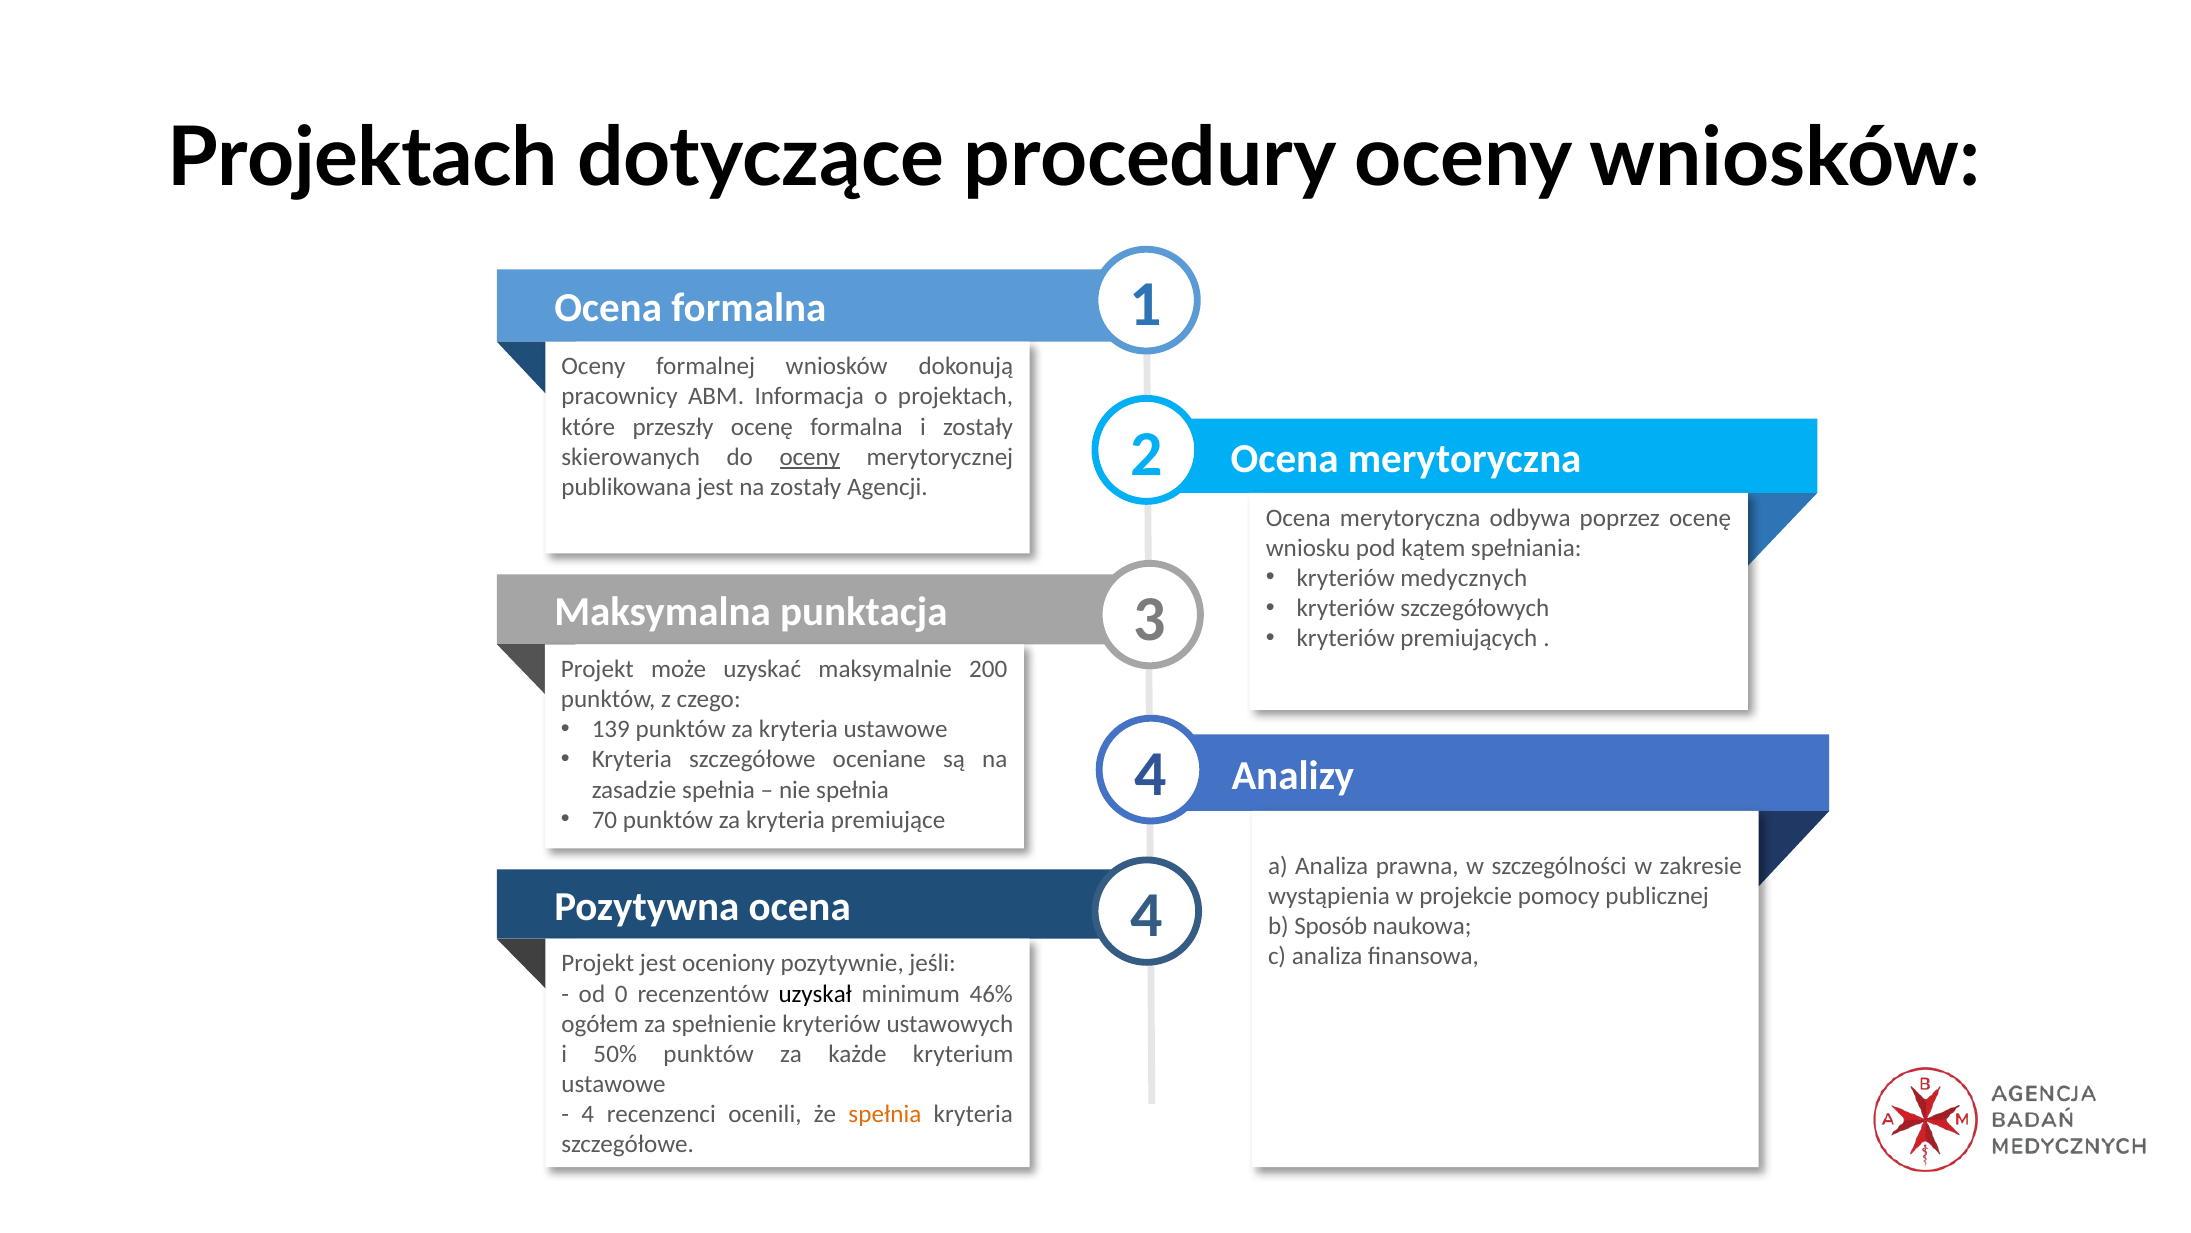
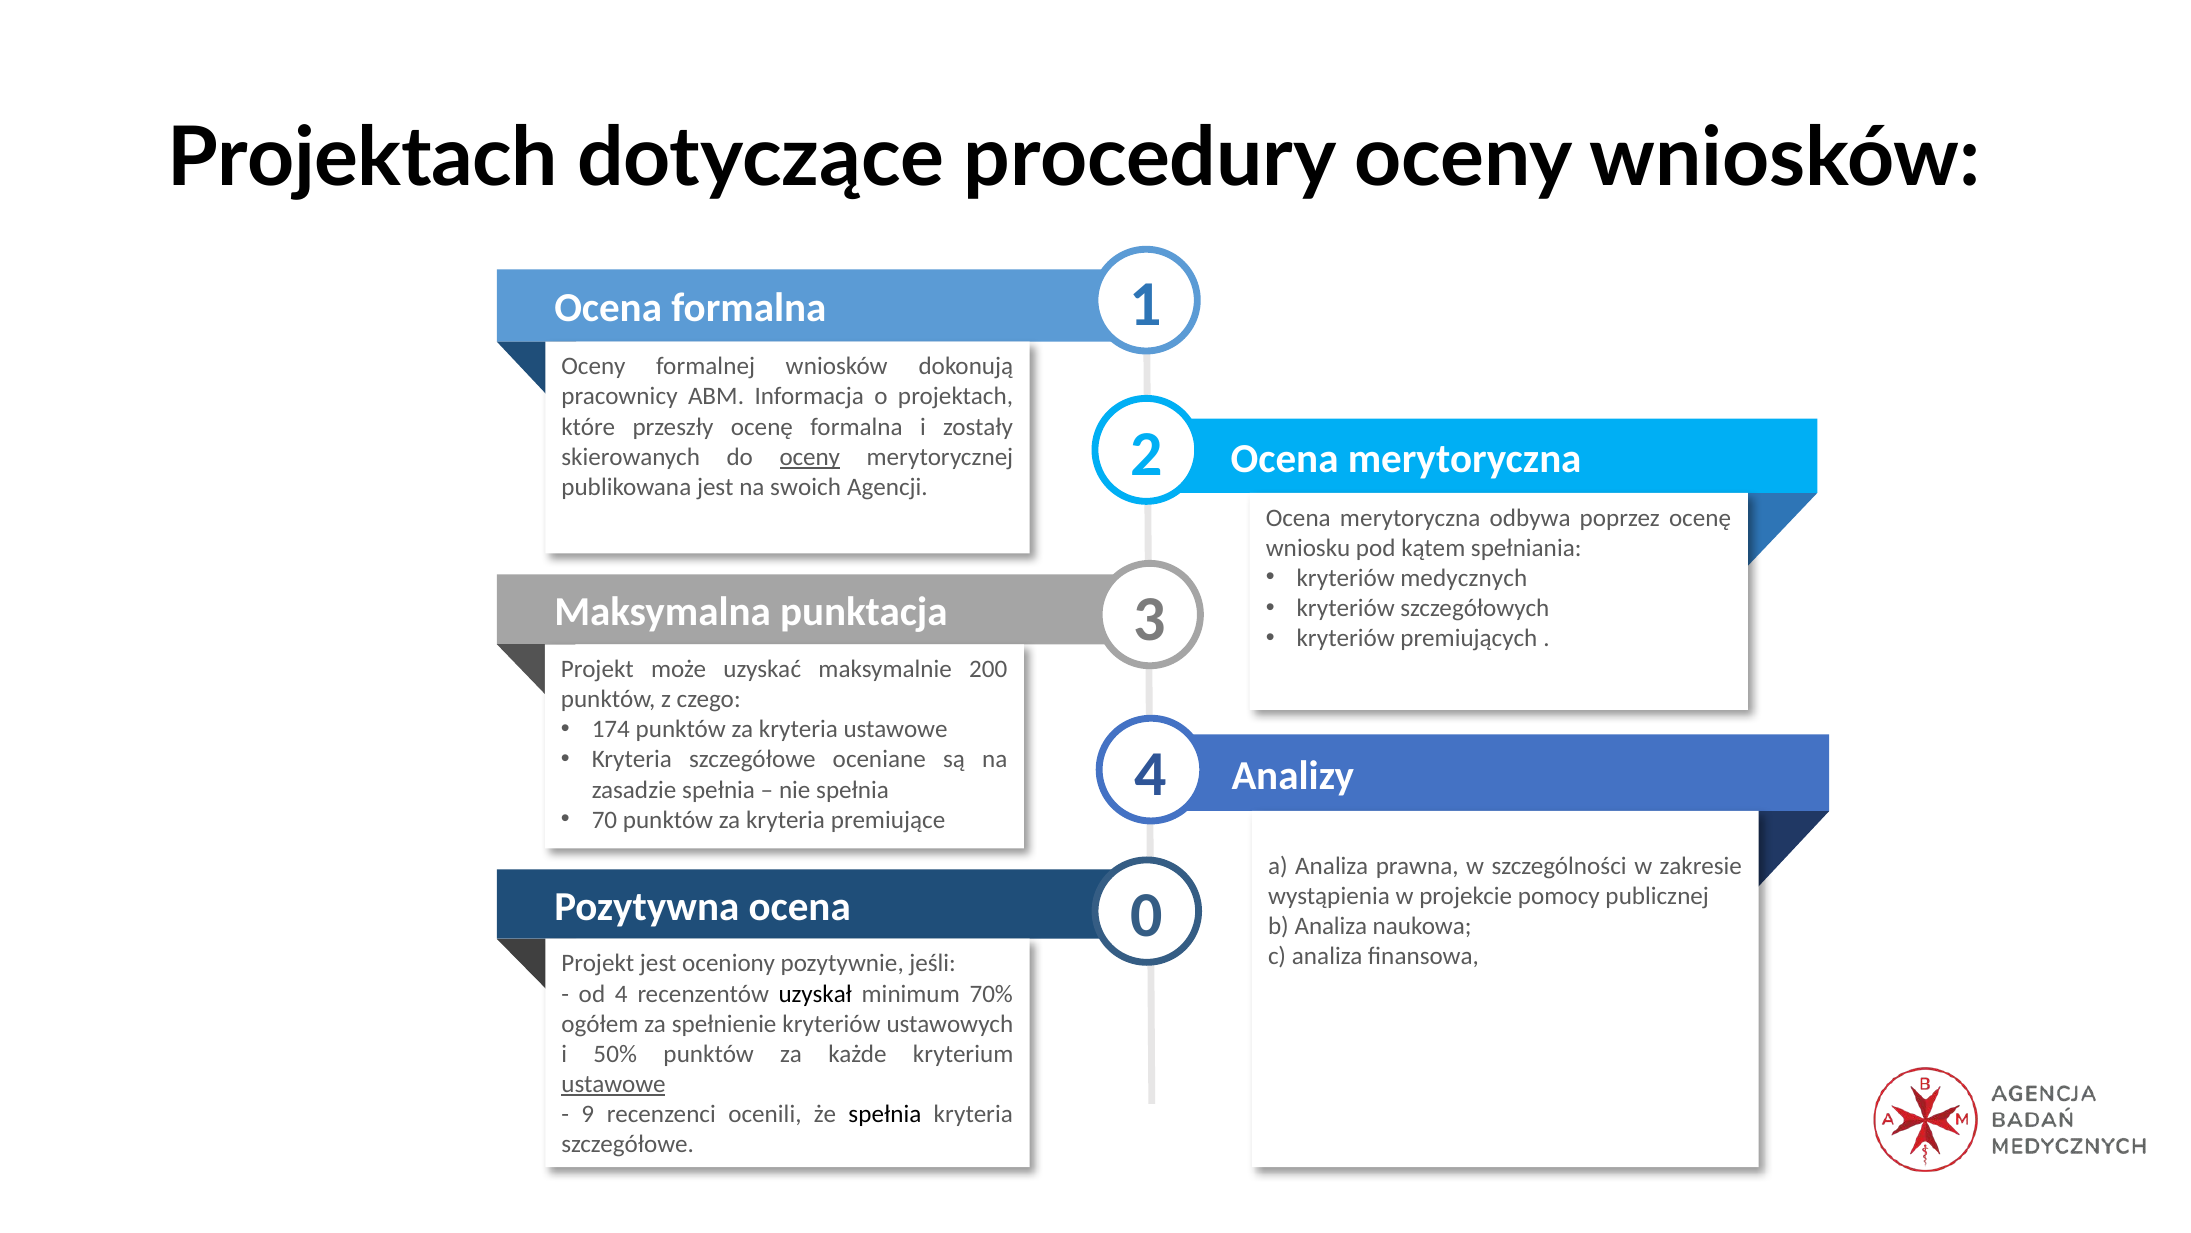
na zostały: zostały -> swoich (806, 487)
139: 139 -> 174 (611, 729)
ocena 4: 4 -> 0 (1147, 915)
b Sposób: Sposób -> Analiza (1331, 926)
od 0: 0 -> 4 (621, 993)
46%: 46% -> 70% (991, 993)
ustawowe underline: none -> present (614, 1084)
4: 4 -> 9 (588, 1114)
spełnia colour: orange -> black (885, 1114)
